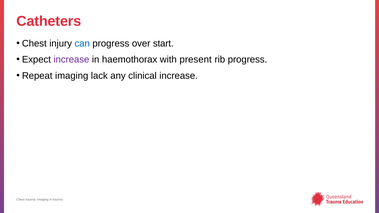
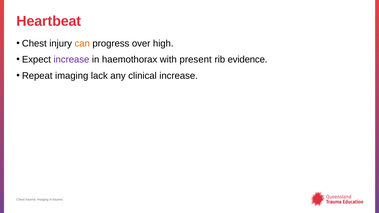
Catheters: Catheters -> Heartbeat (49, 21)
can colour: blue -> orange (82, 44)
start: start -> high (163, 44)
rib progress: progress -> evidence (248, 60)
